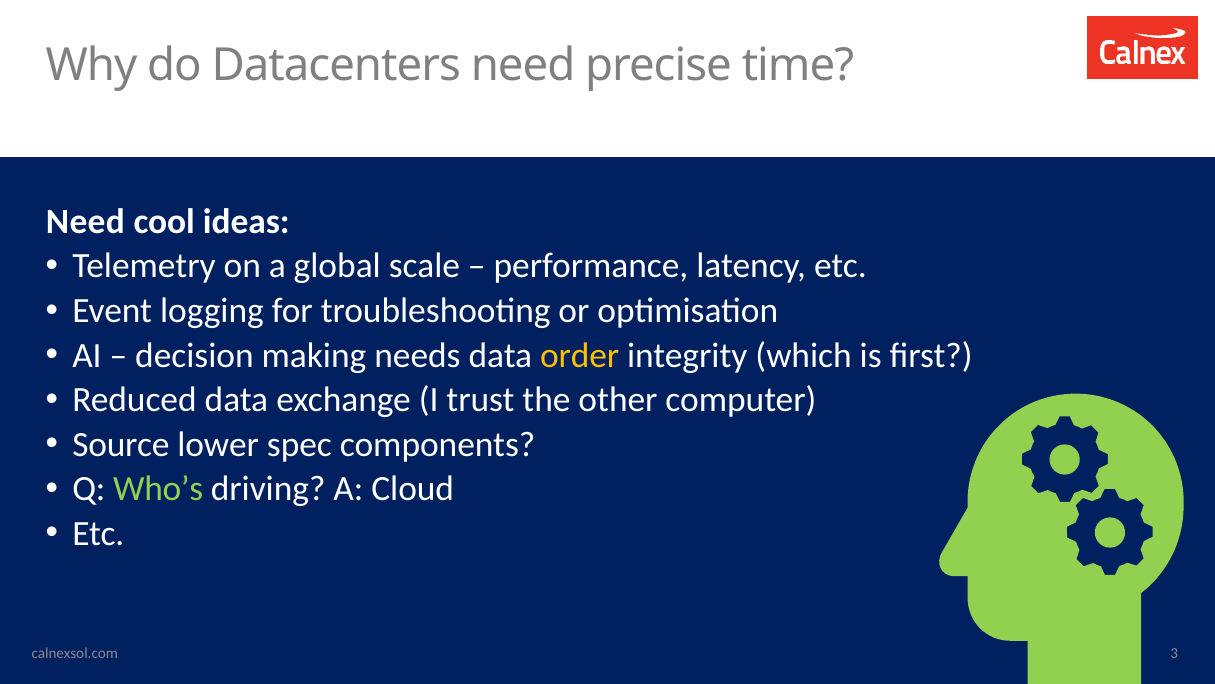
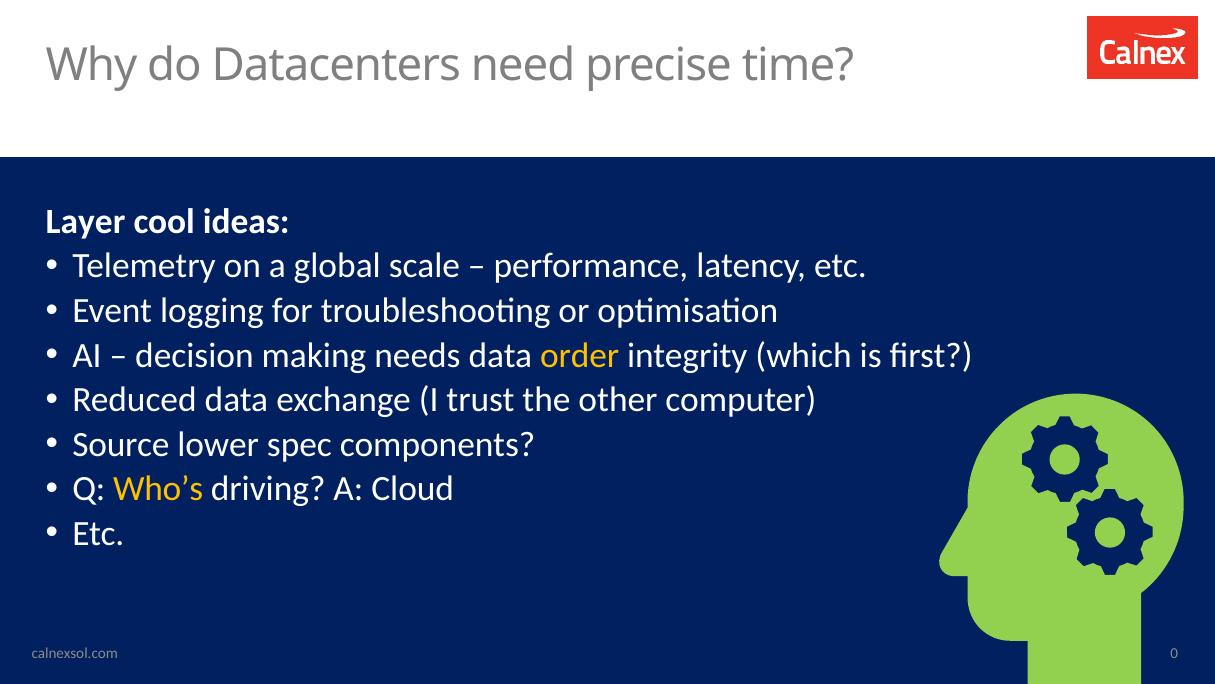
Need: Need -> Layer (86, 222)
Who’s colour: light green -> yellow (158, 489)
3: 3 -> 0 (1174, 653)
